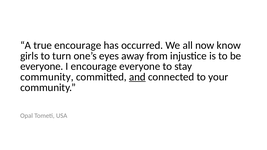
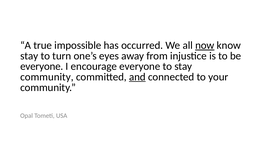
true encourage: encourage -> impossible (78, 45)
now underline: none -> present (205, 45)
girls: girls -> stay (29, 56)
